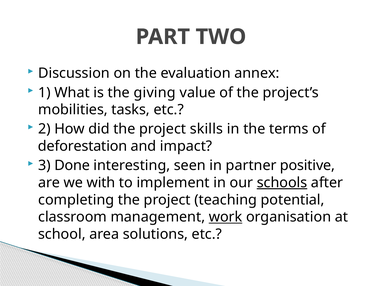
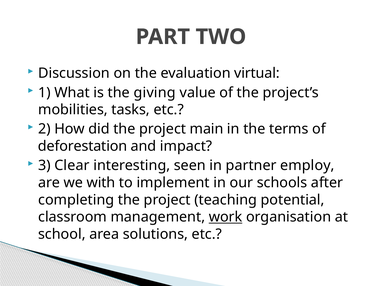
annex: annex -> virtual (257, 73)
skills: skills -> main (207, 129)
Done: Done -> Clear (72, 166)
positive: positive -> employ (307, 166)
schools underline: present -> none (282, 183)
